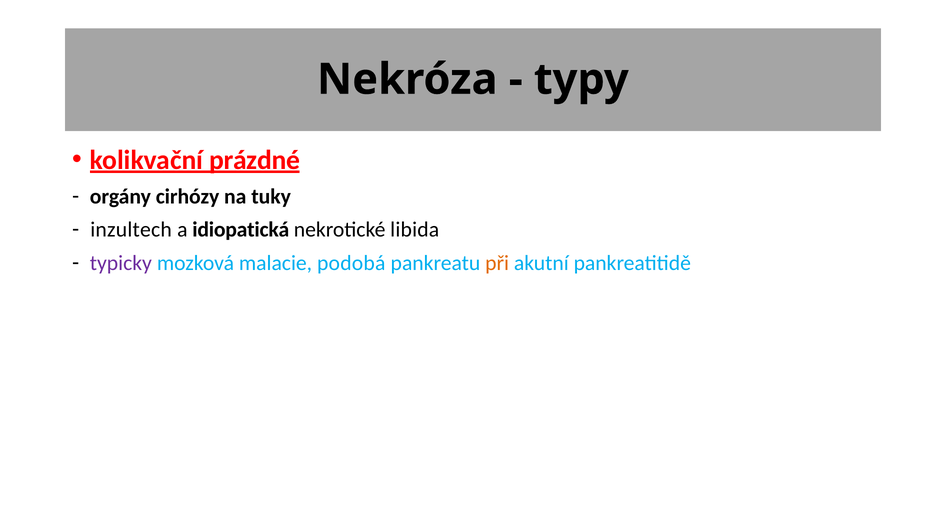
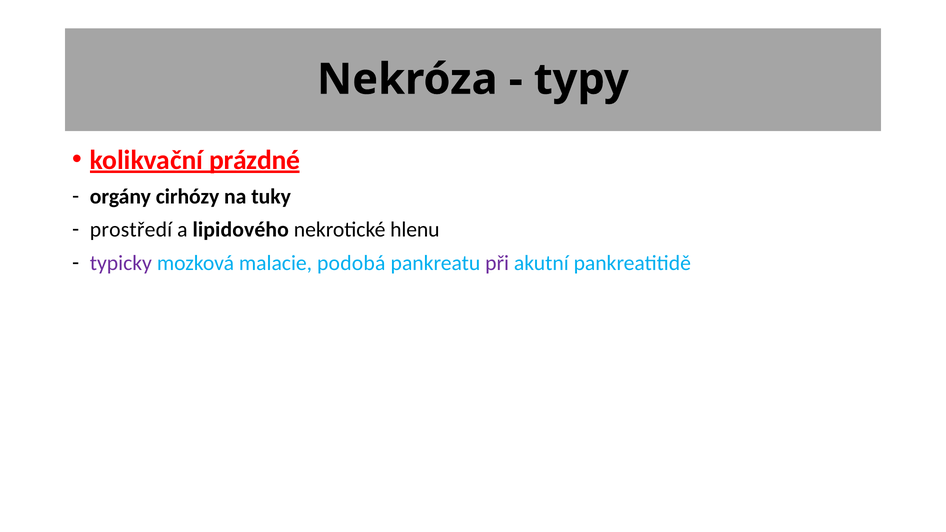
inzultech: inzultech -> prostředí (131, 230)
idiopatická: idiopatická -> lipidového (241, 230)
libida: libida -> hlenu (415, 230)
při colour: orange -> purple (497, 263)
